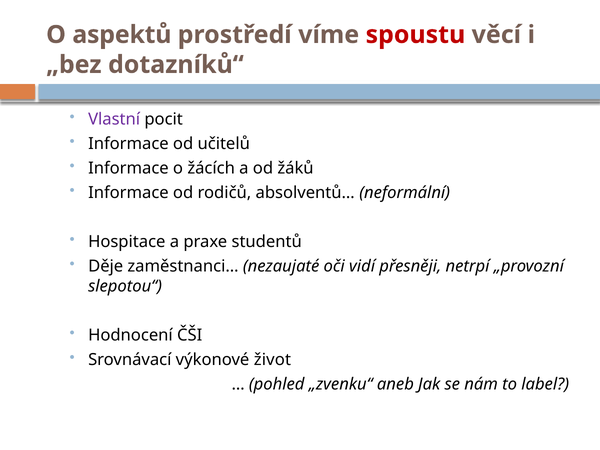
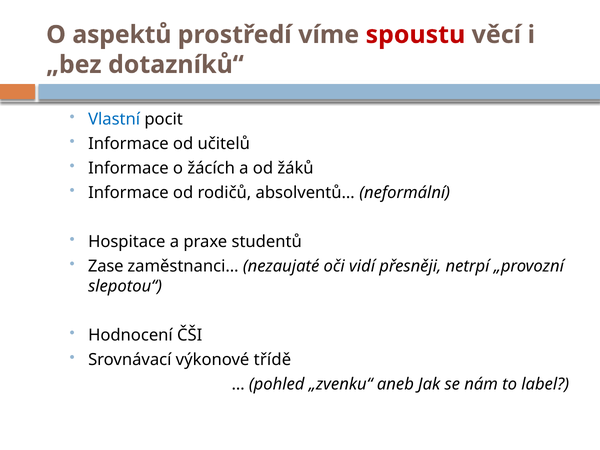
Vlastní colour: purple -> blue (114, 119)
Děje: Děje -> Zase (106, 266)
život: život -> třídě (272, 360)
